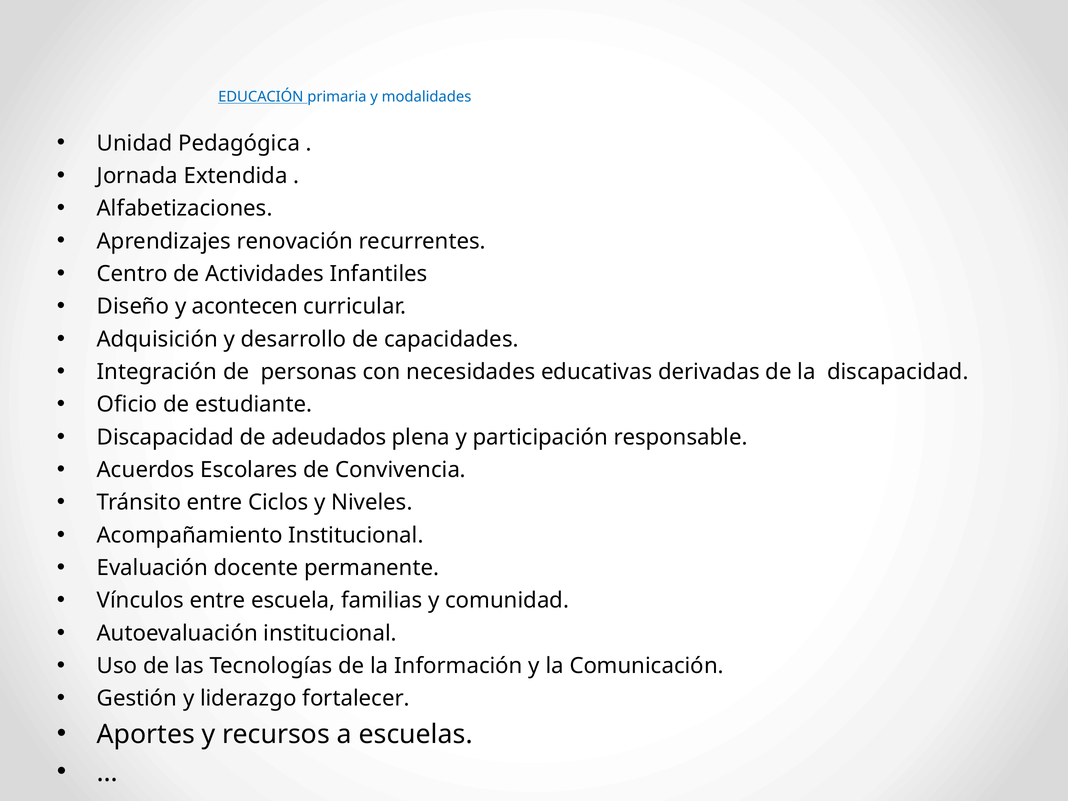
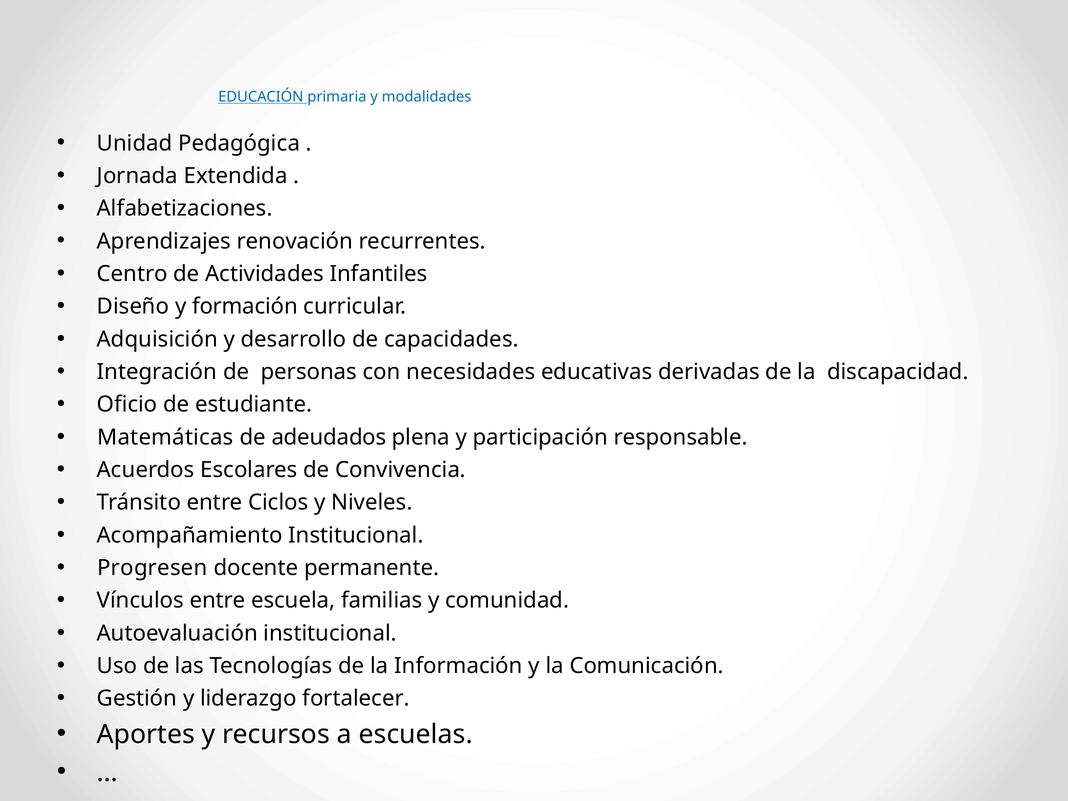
acontecen: acontecen -> formación (245, 307)
Discapacidad: Discapacidad -> Matemáticas (165, 437)
Evaluación: Evaluación -> Progresen (152, 568)
